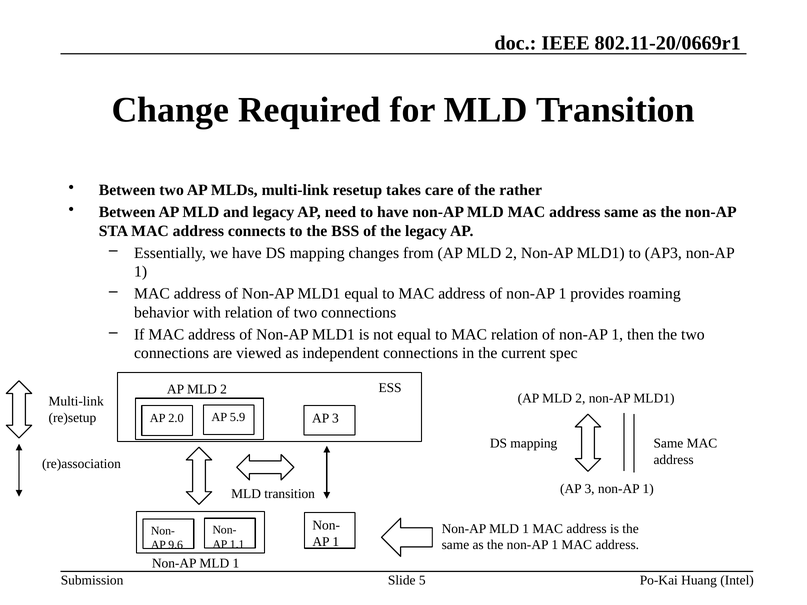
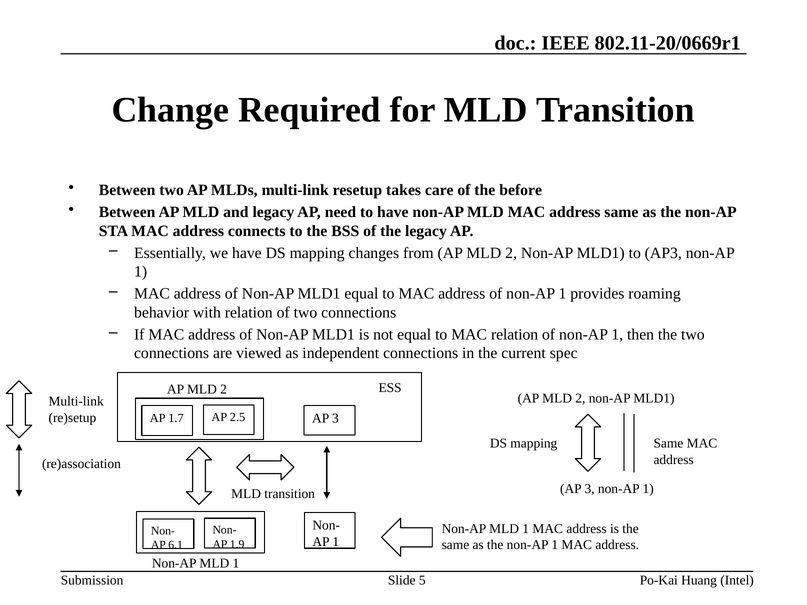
rather: rather -> before (521, 190)
2.0: 2.0 -> 1.7 (176, 418)
5.9: 5.9 -> 2.5 (238, 417)
1.1: 1.1 -> 1.9 (237, 544)
9.6: 9.6 -> 6.1 (176, 545)
